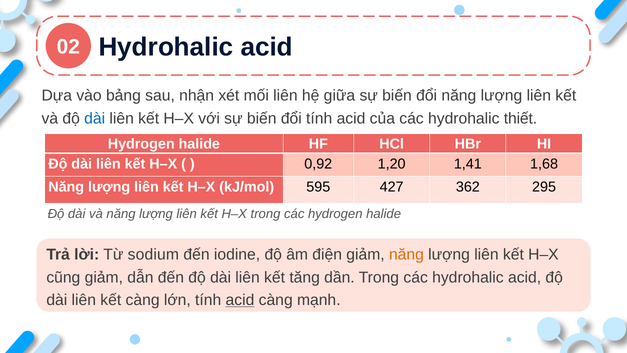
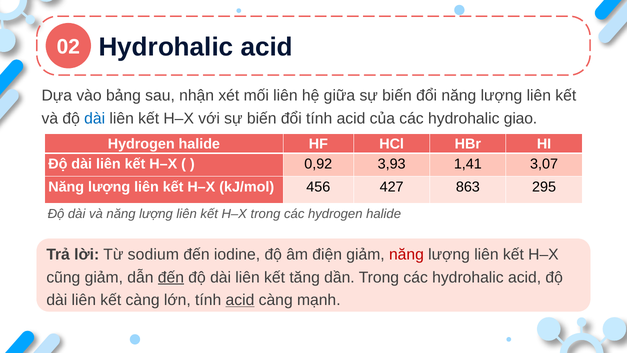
thiết: thiết -> giao (520, 118)
1,20: 1,20 -> 3,93 (392, 164)
1,68: 1,68 -> 3,07 (544, 164)
595: 595 -> 456 (318, 187)
362: 362 -> 863 (468, 187)
năng colour: orange -> red (406, 255)
đến underline: none -> present (171, 277)
